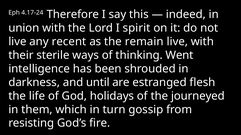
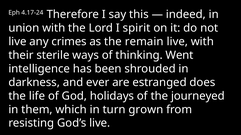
recent: recent -> crimes (69, 42)
until: until -> ever (98, 83)
flesh: flesh -> does (202, 83)
gossip: gossip -> grown (146, 110)
God’s fire: fire -> live (100, 124)
